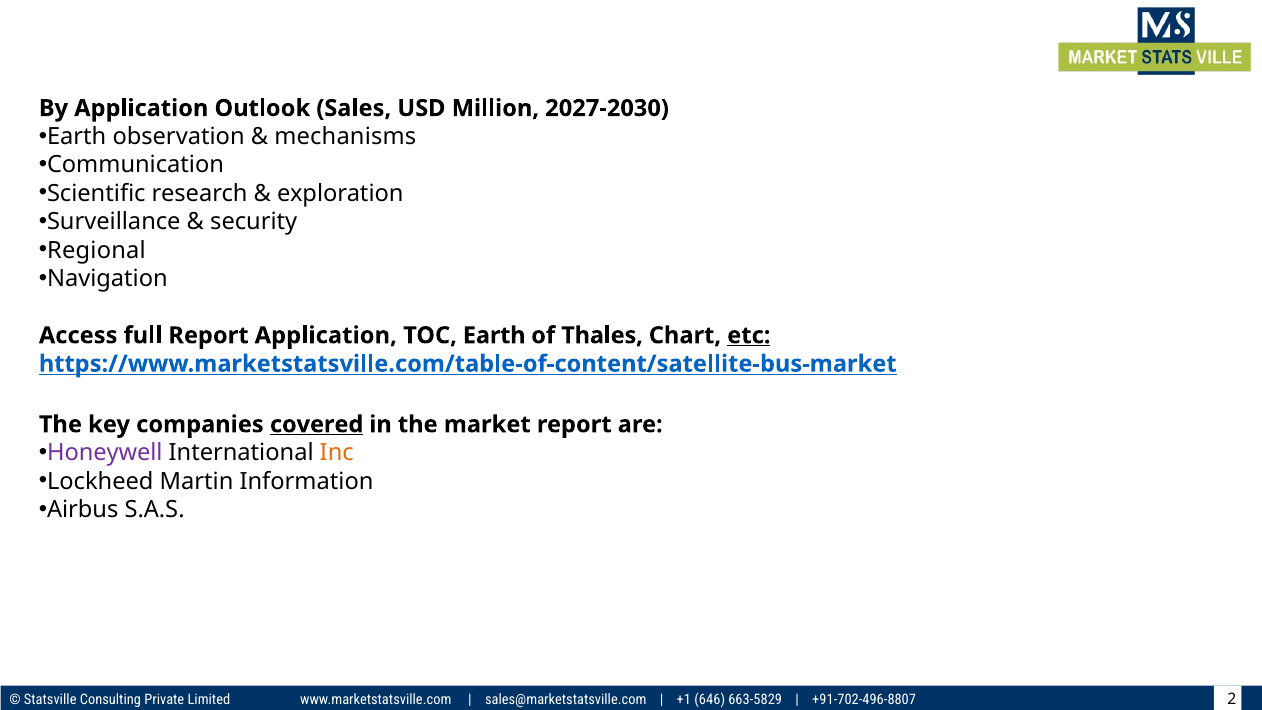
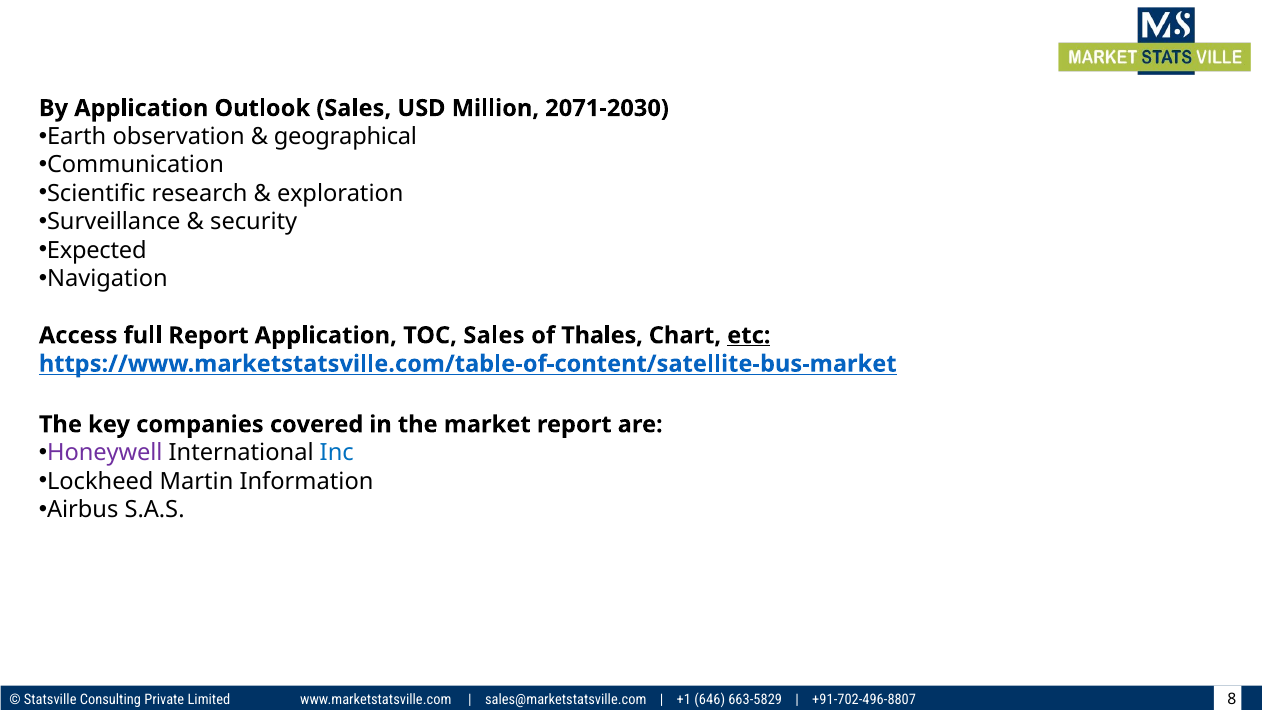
2027-2030: 2027-2030 -> 2071-2030 (607, 108)
mechanisms: mechanisms -> geographical (345, 137)
Regional: Regional -> Expected (97, 250)
TOC Earth: Earth -> Sales (494, 335)
covered underline: present -> none (317, 424)
Inc colour: orange -> blue (337, 453)
2: 2 -> 8 (1232, 699)
